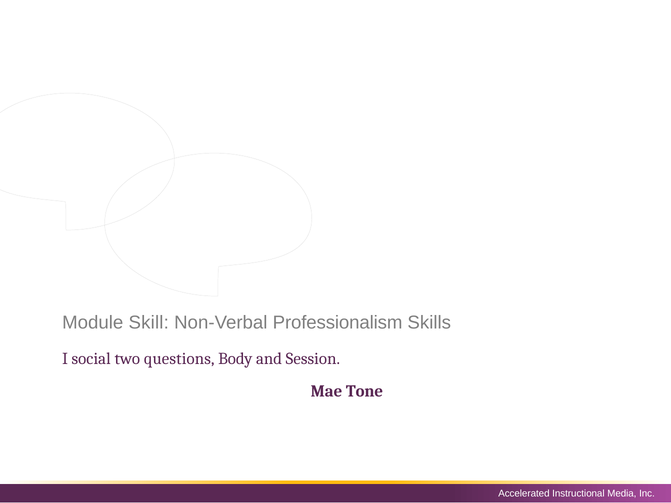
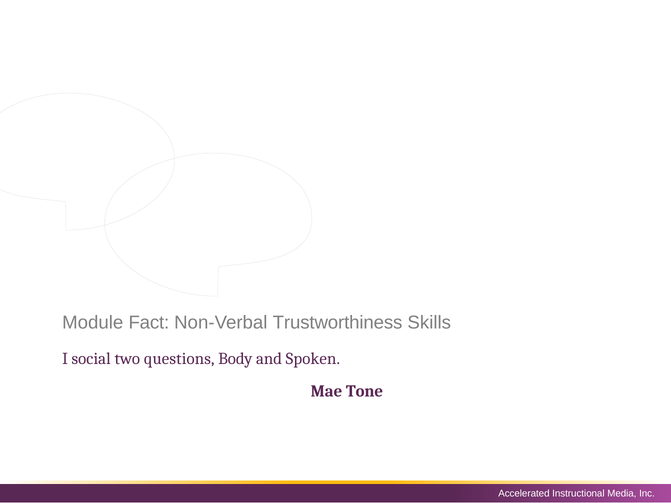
Skill: Skill -> Fact (149, 323)
Professionalism: Professionalism -> Trustworthiness (338, 323)
Session: Session -> Spoken (313, 359)
